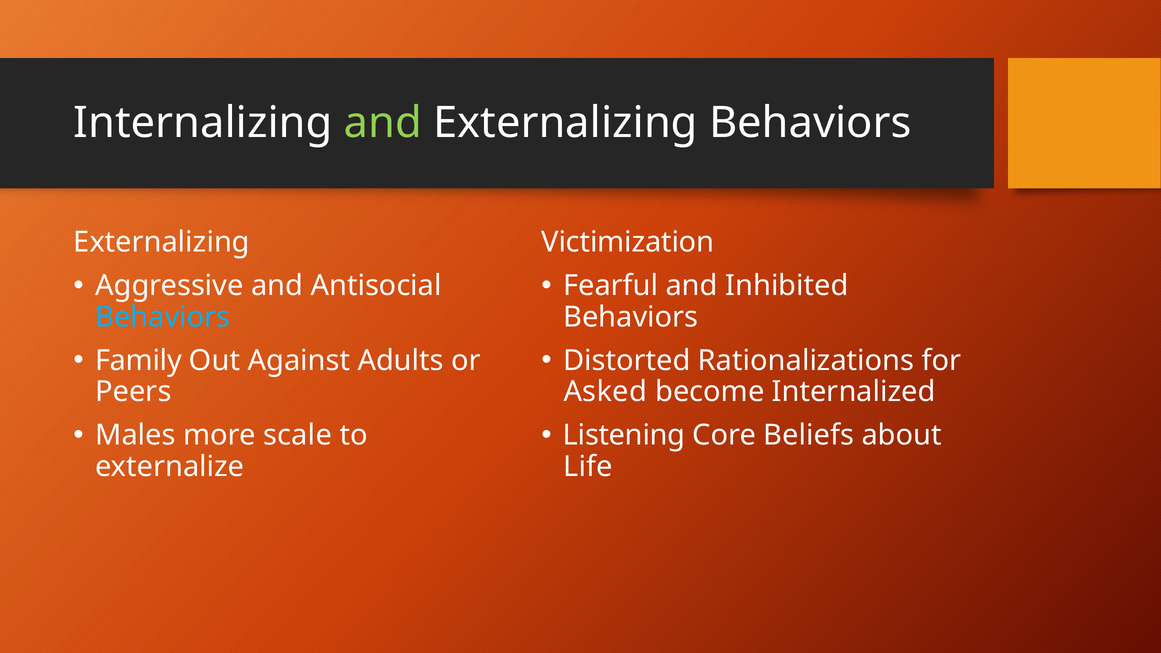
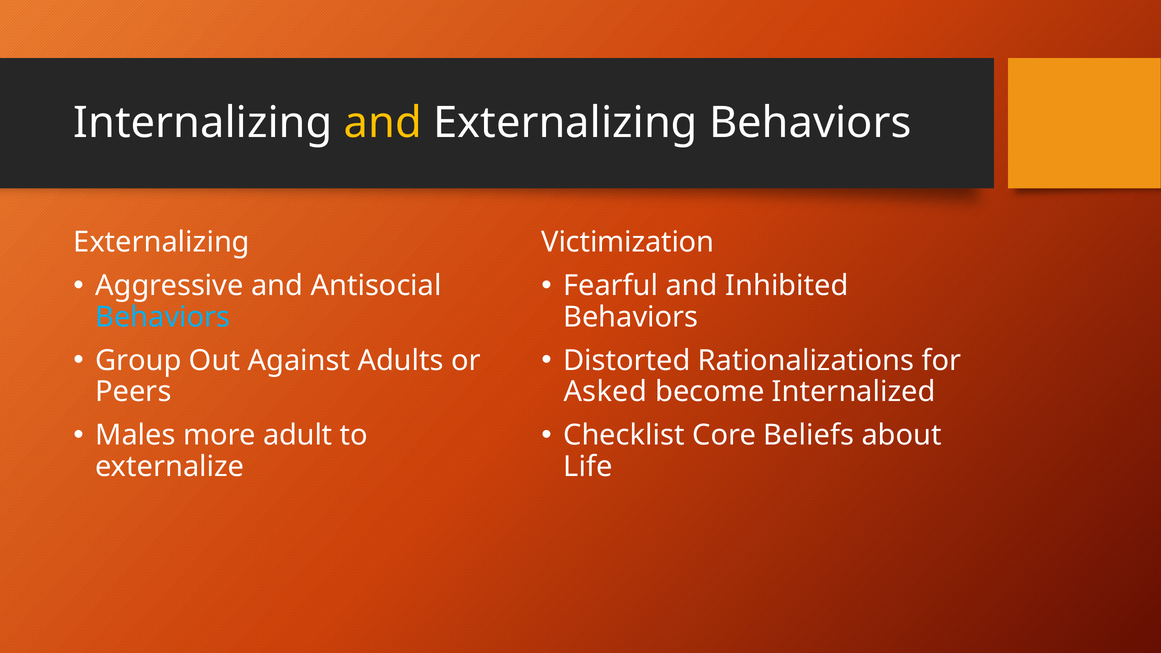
and colour: light green -> yellow (383, 123)
Family: Family -> Group (138, 361)
scale: scale -> adult (298, 435)
Listening: Listening -> Checklist (624, 435)
